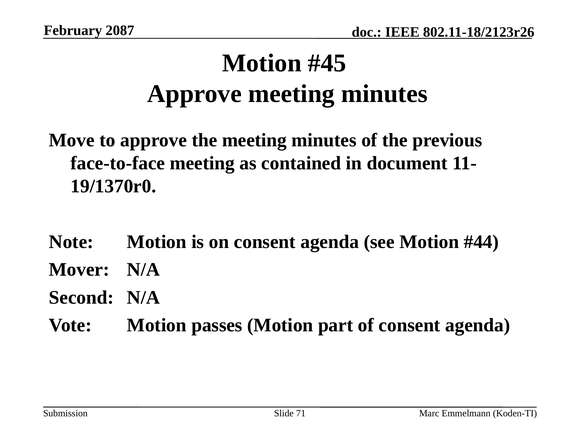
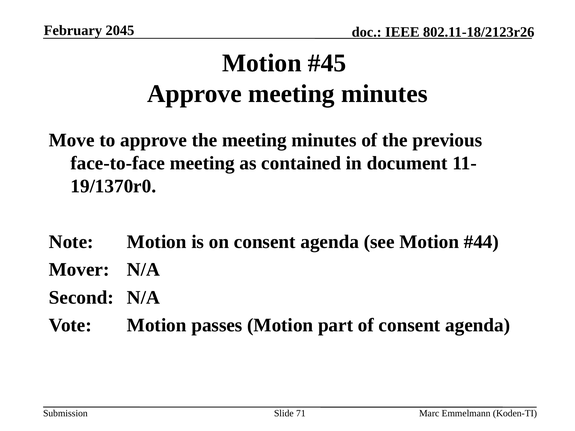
2087: 2087 -> 2045 (120, 30)
